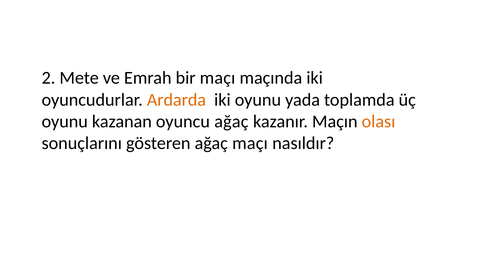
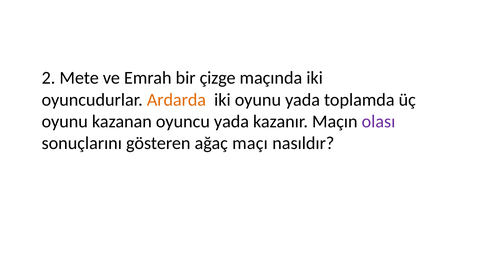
bir maçı: maçı -> çizge (218, 78)
oyuncu ağaç: ağaç -> yada (231, 122)
olası colour: orange -> purple (378, 122)
